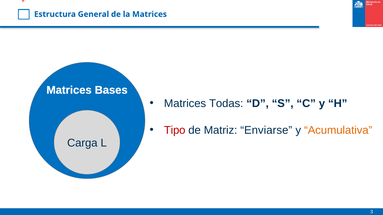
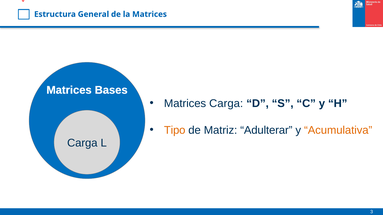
Matrices Todas: Todas -> Carga (226, 104)
Tipo colour: red -> orange (175, 130)
Enviarse: Enviarse -> Adulterar (266, 130)
